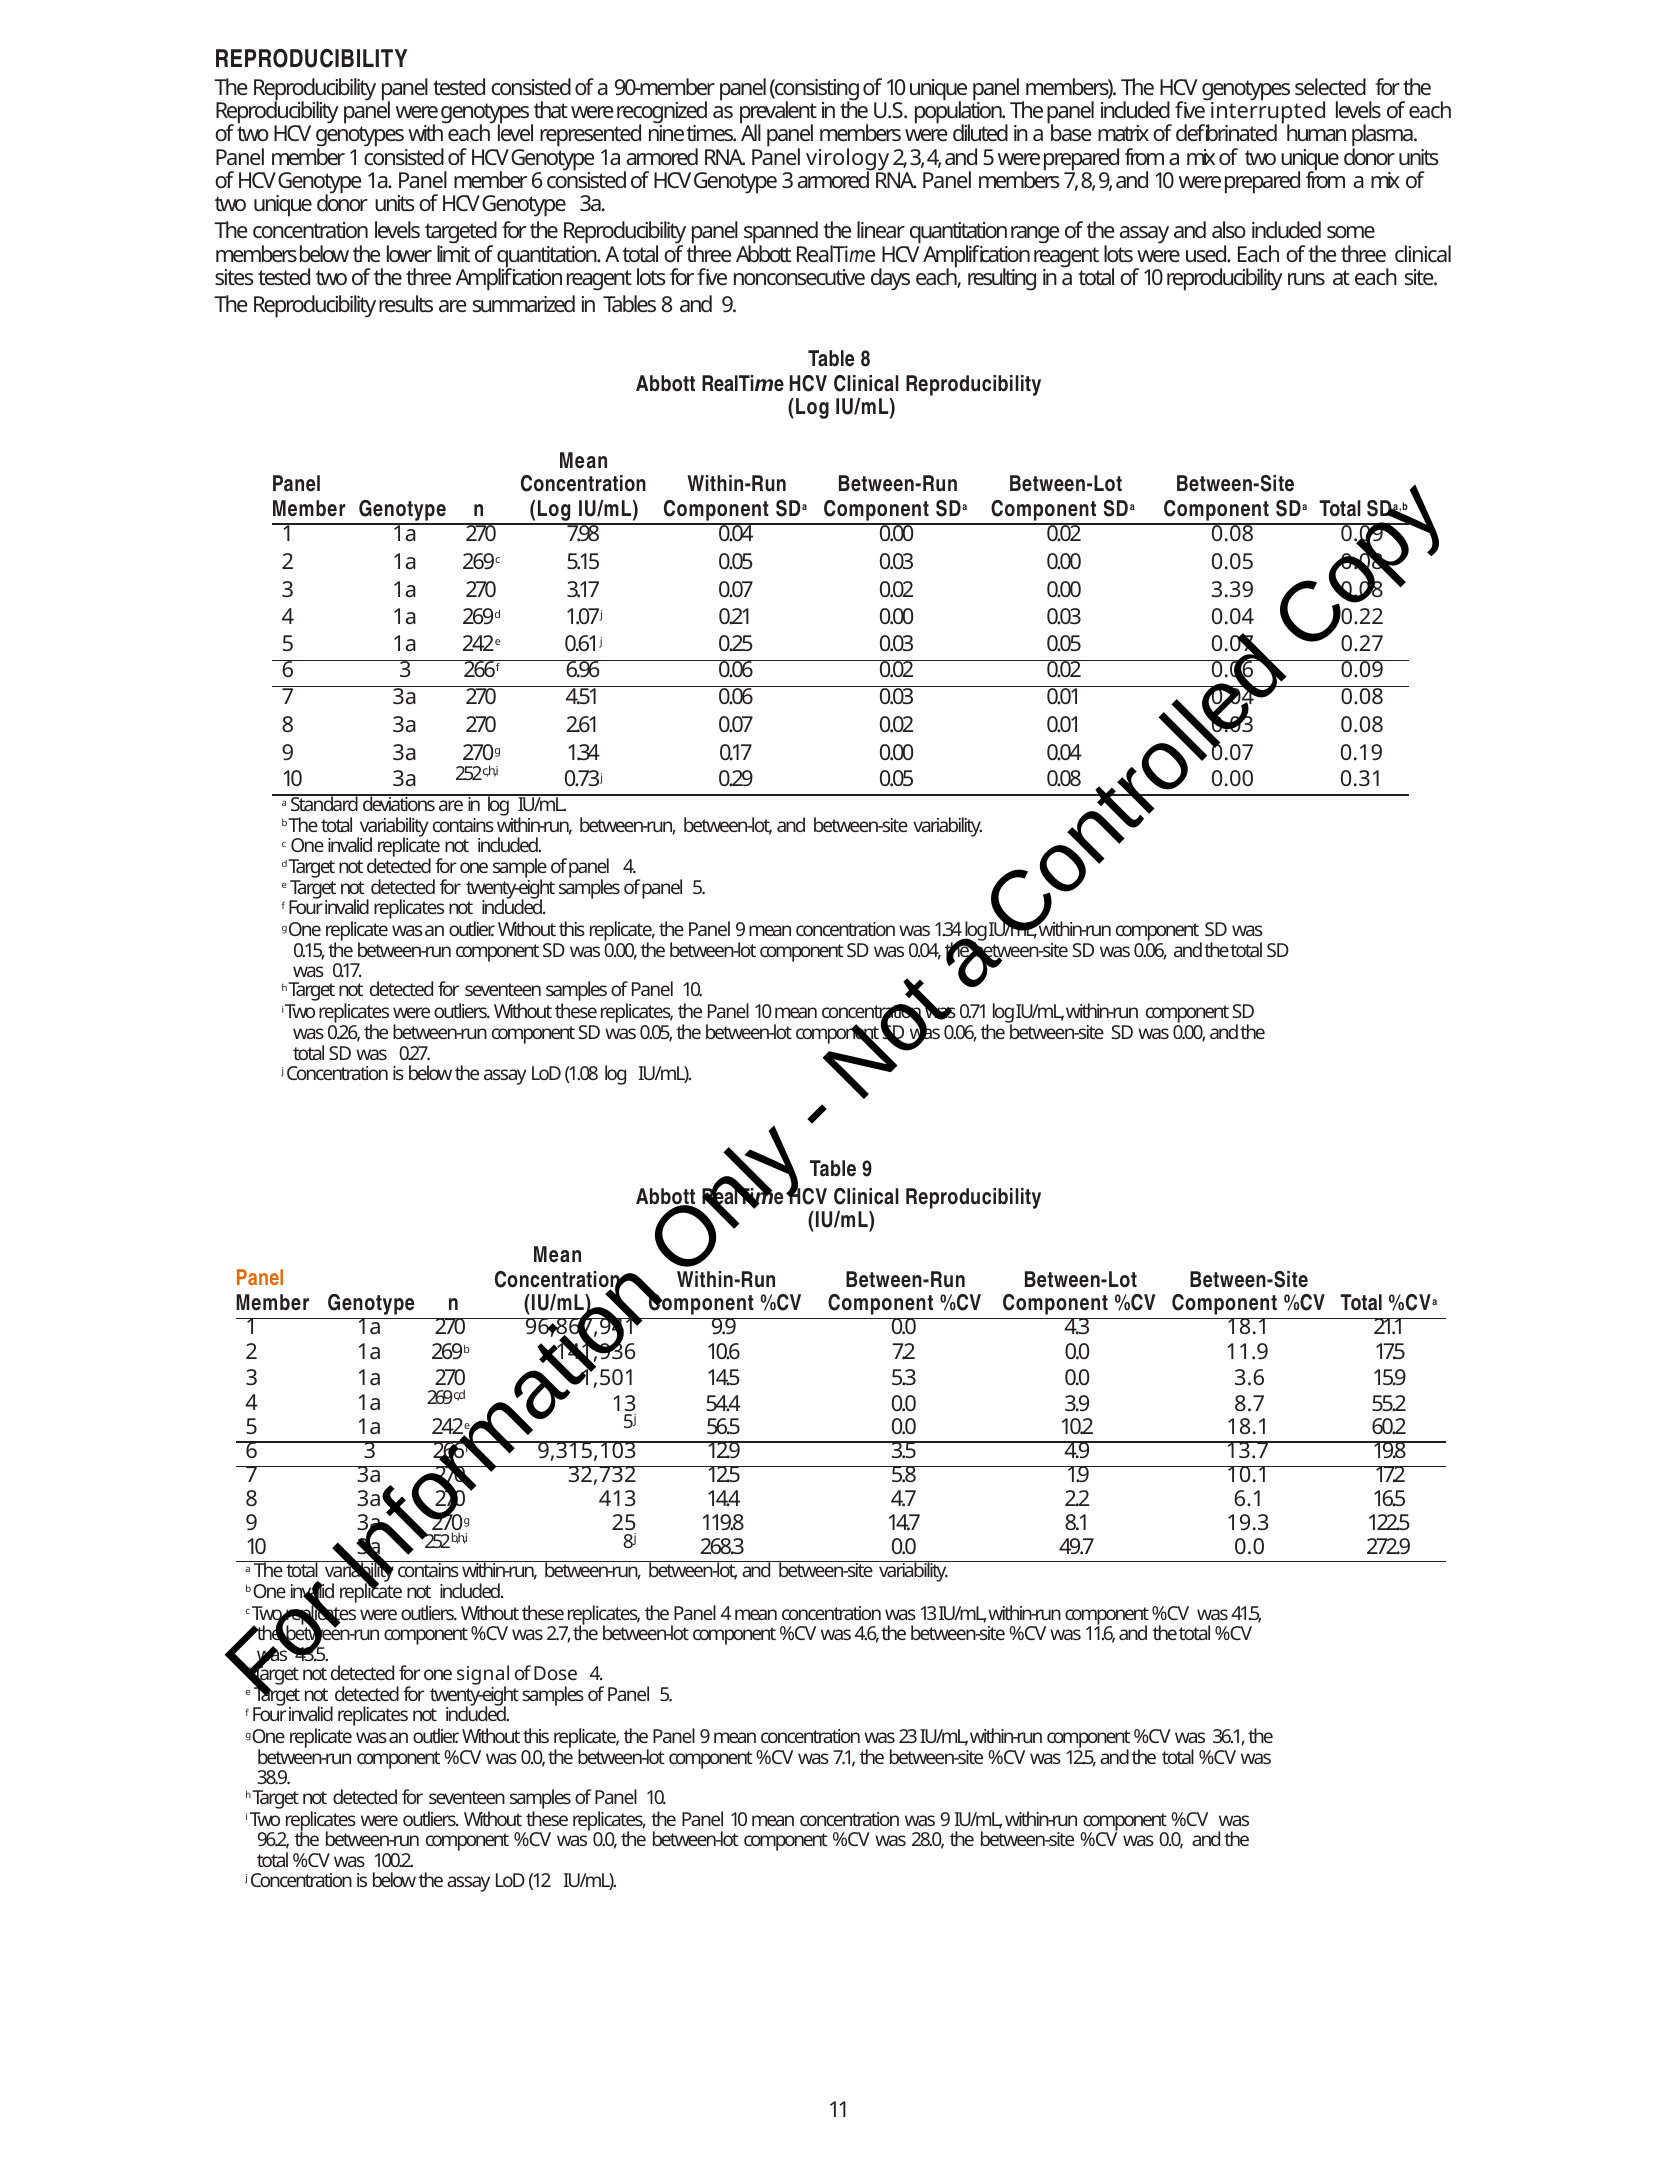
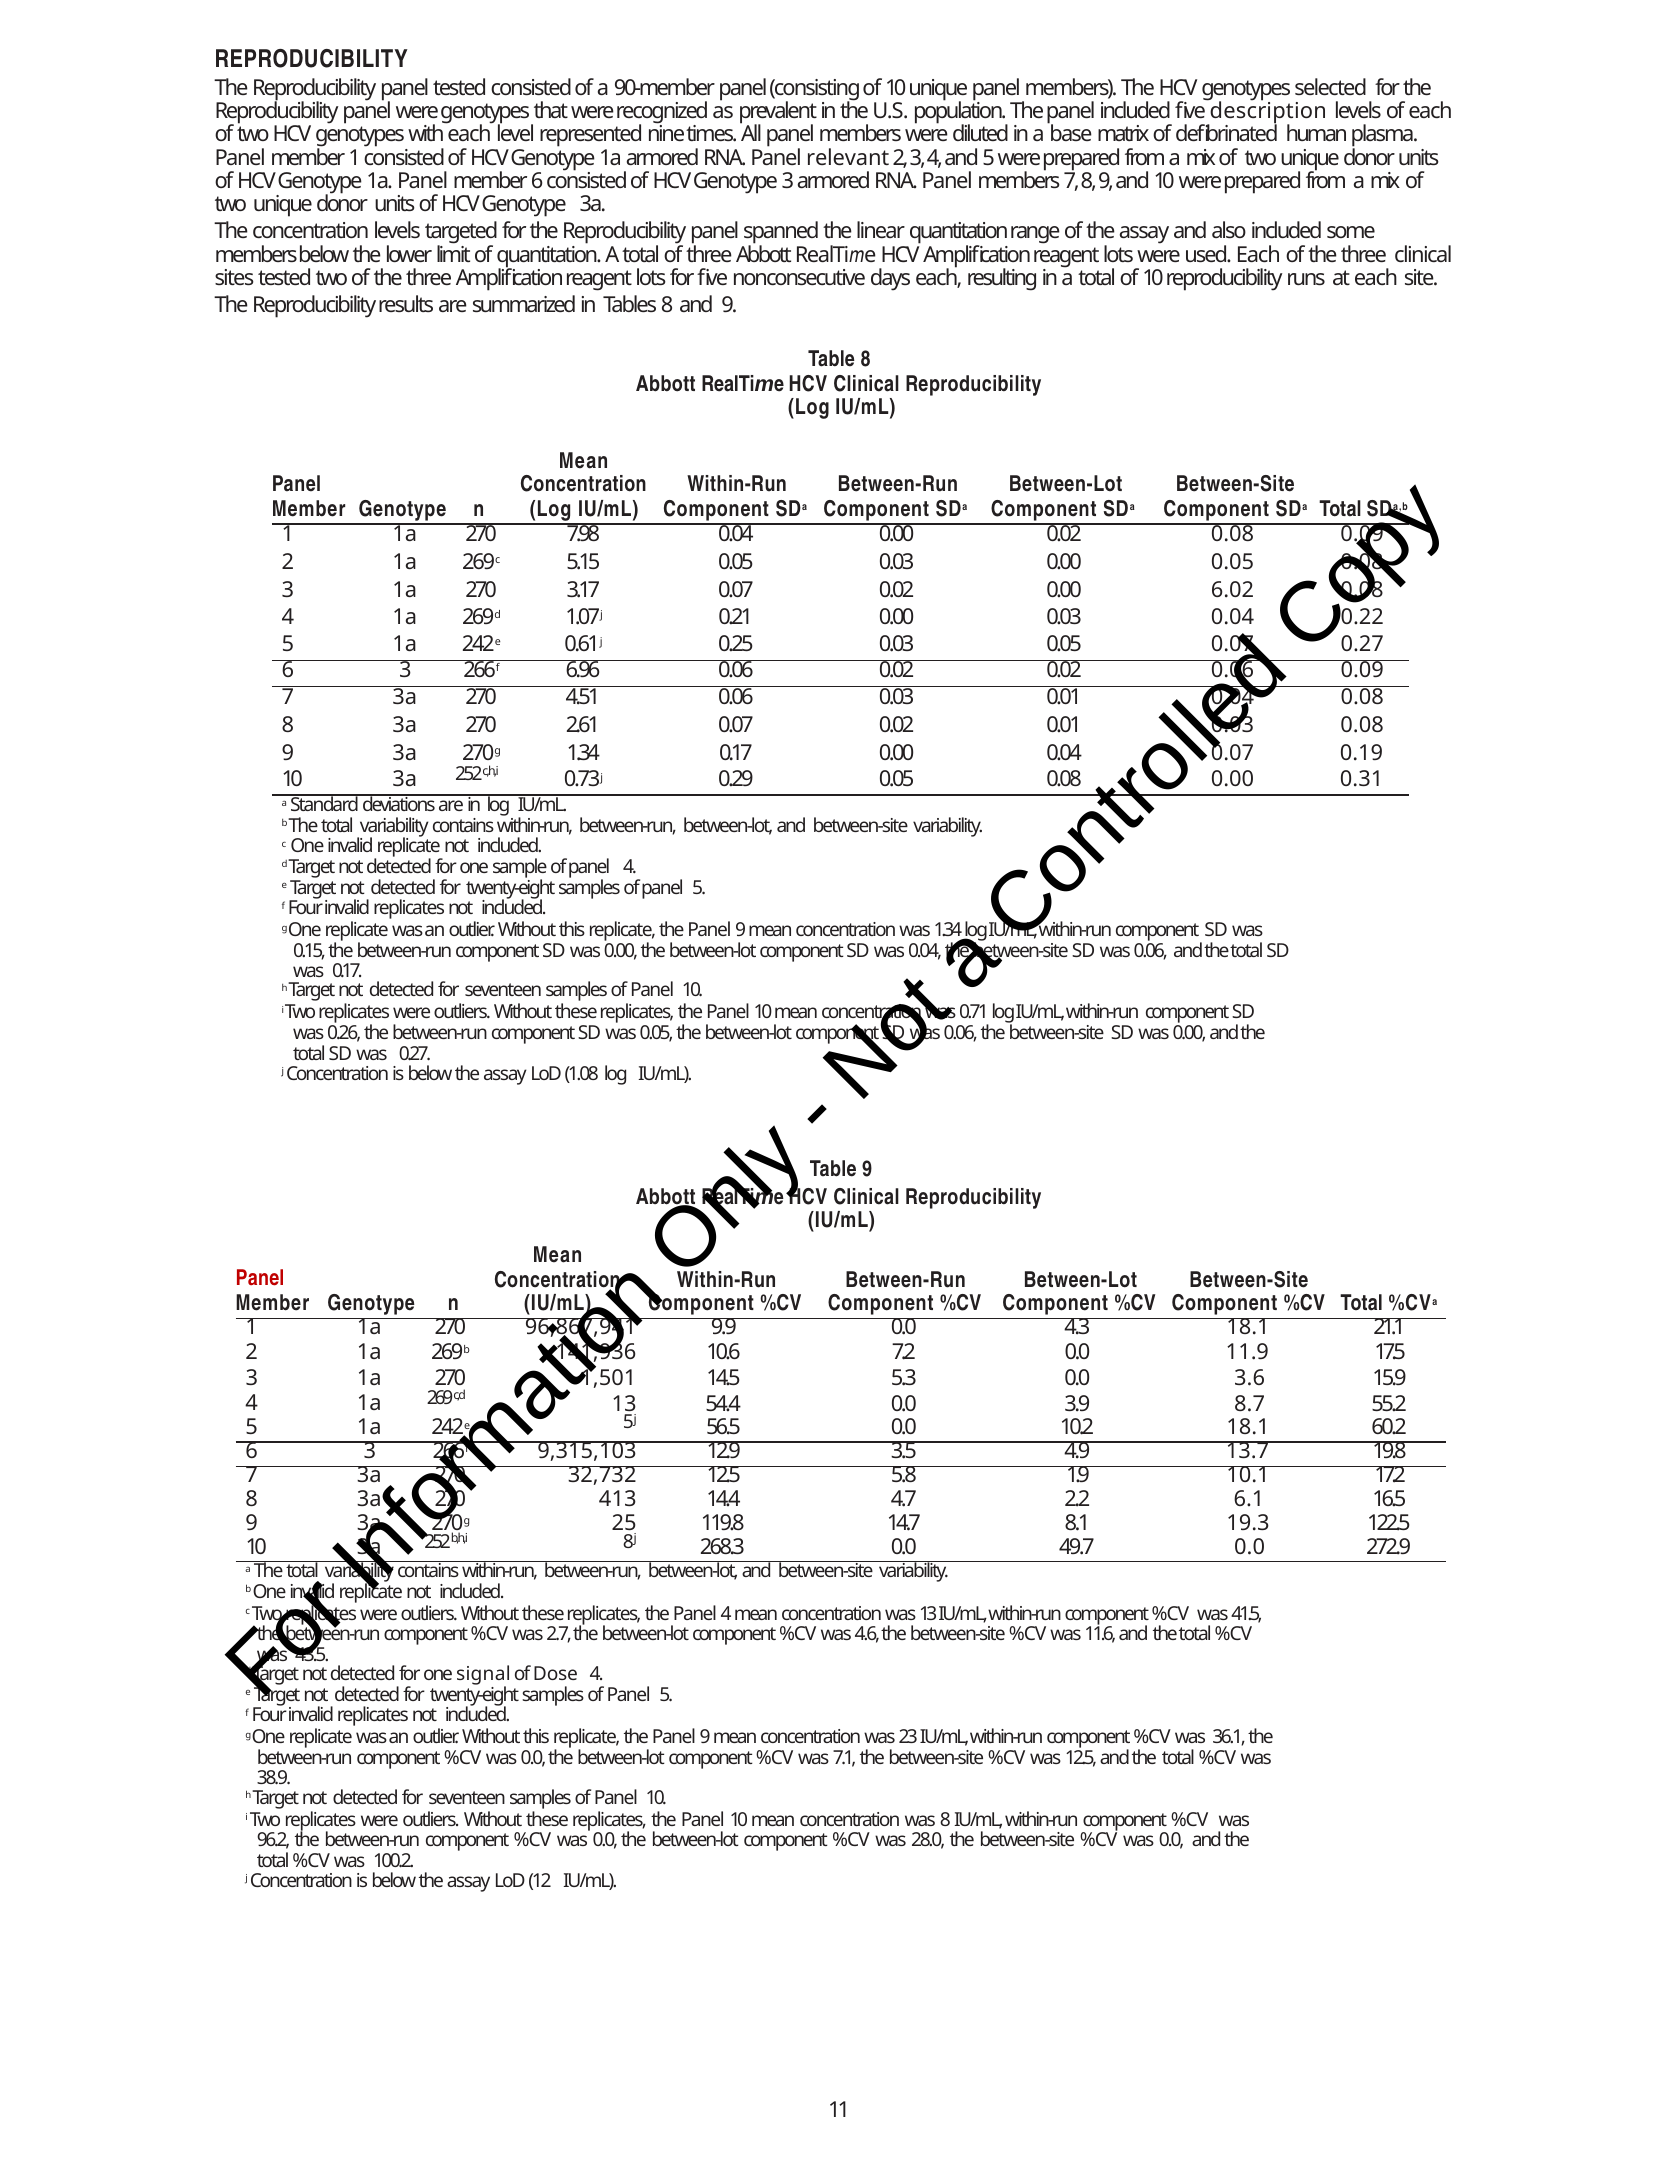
interrupted: interrupted -> description (1268, 111)
virology: virology -> relevant (848, 158)
3.39: 3.39 -> 6.02 (1233, 590)
Panel colour: orange -> red (260, 1279)
was 9: 9 -> 8 (945, 1820)
